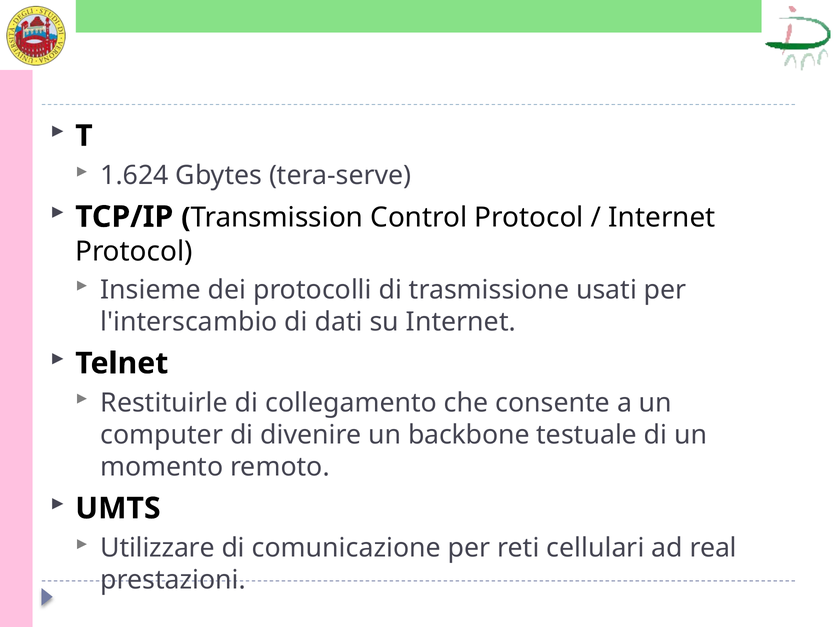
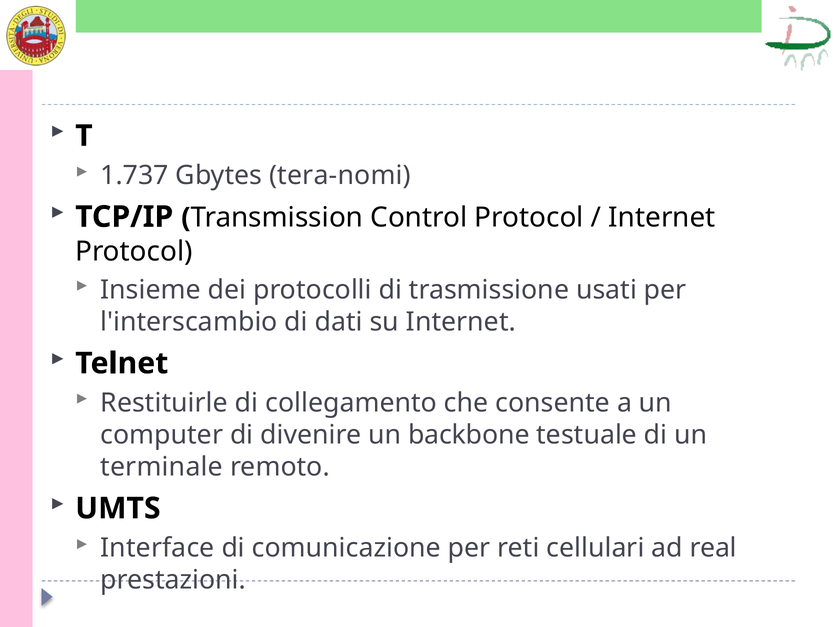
1.624: 1.624 -> 1.737 (134, 176)
tera-serve: tera-serve -> tera-nomi (340, 176)
momento: momento -> terminale (162, 468)
Utilizzare: Utilizzare -> Interface (157, 549)
